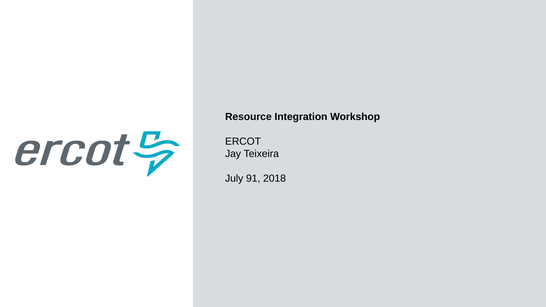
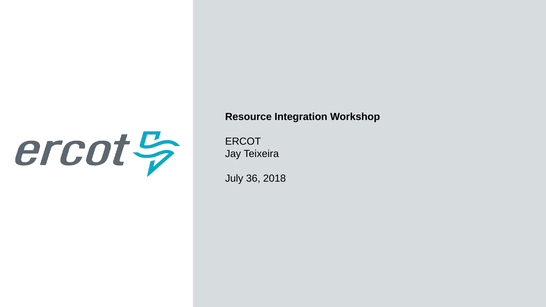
91: 91 -> 36 (253, 178)
